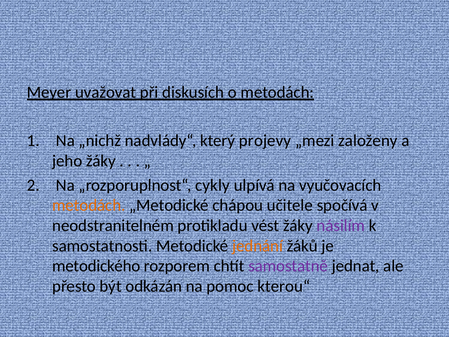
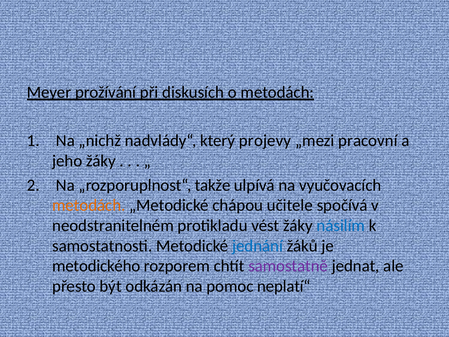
uvažovat: uvažovat -> prožívání (106, 92)
založeny: založeny -> pracovní (368, 141)
cykly: cykly -> takže (213, 185)
násilím colour: purple -> blue (341, 225)
jednání colour: orange -> blue (258, 246)
kterou“: kterou“ -> neplatí“ (284, 286)
